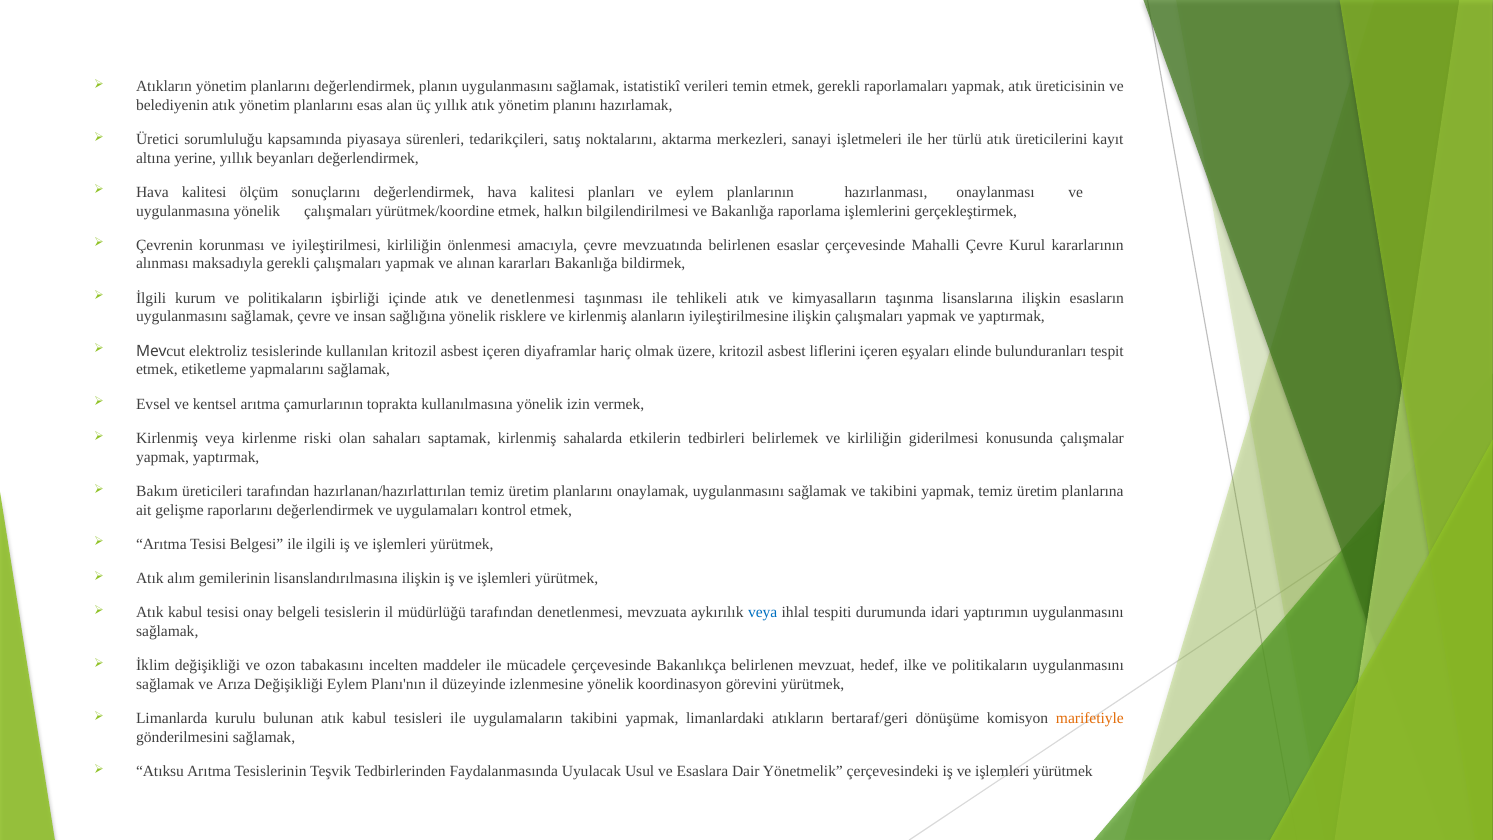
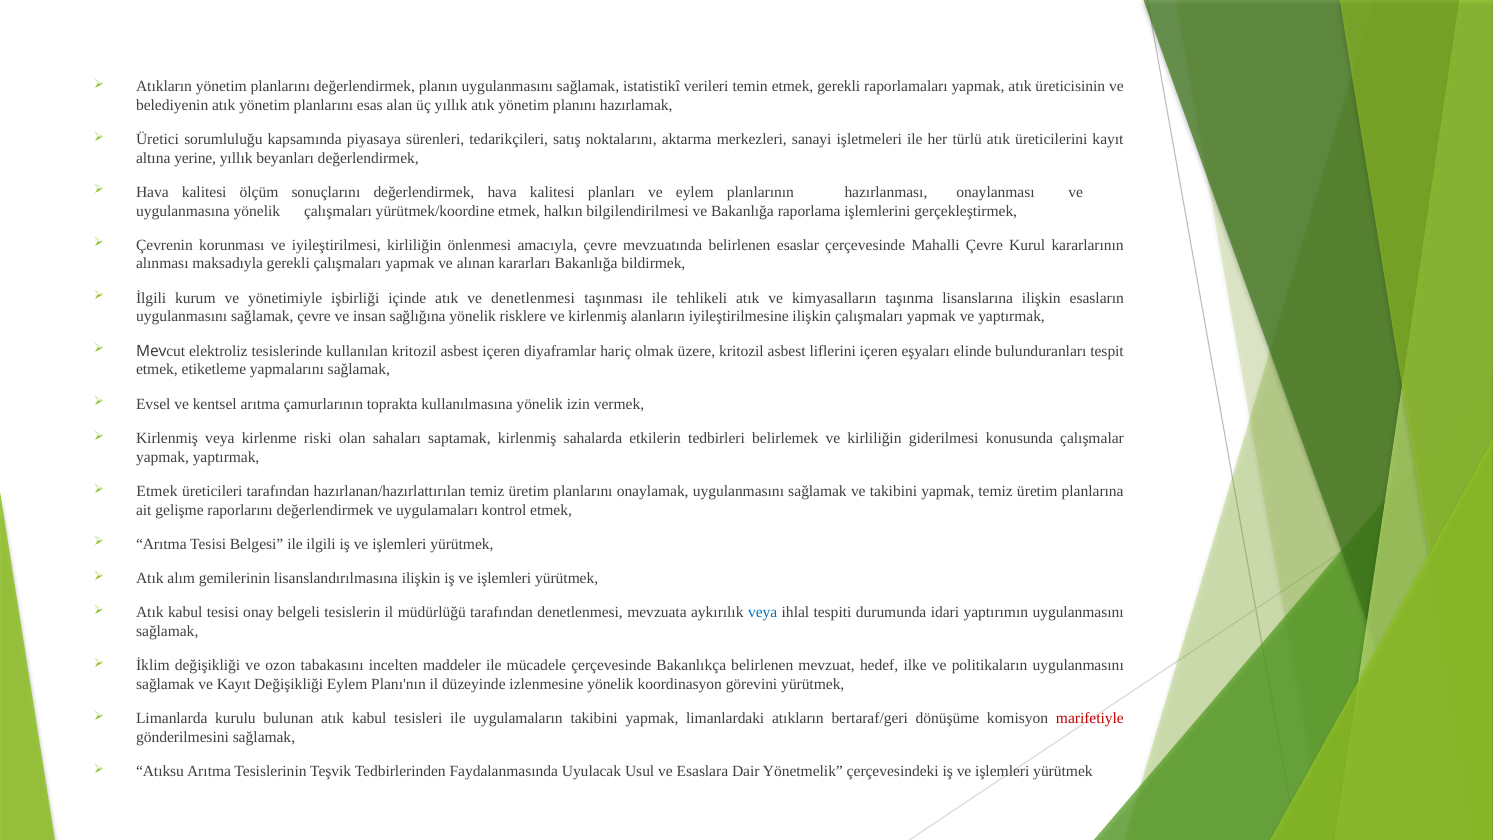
kurum ve politikaların: politikaların -> yönetimiyle (285, 298)
Bakım: Bakım -> Etmek (157, 491)
ve Arıza: Arıza -> Kayıt (234, 684)
marifetiyle colour: orange -> red (1090, 718)
